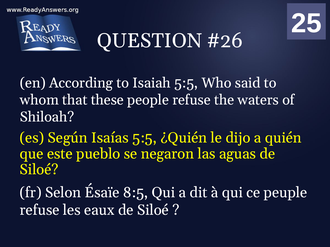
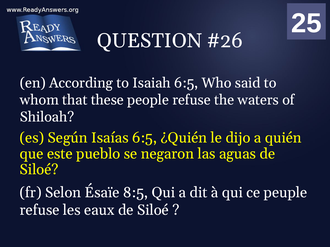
Isaiah 5:5: 5:5 -> 6:5 (186, 83)
Isaías 5:5: 5:5 -> 6:5 (145, 138)
